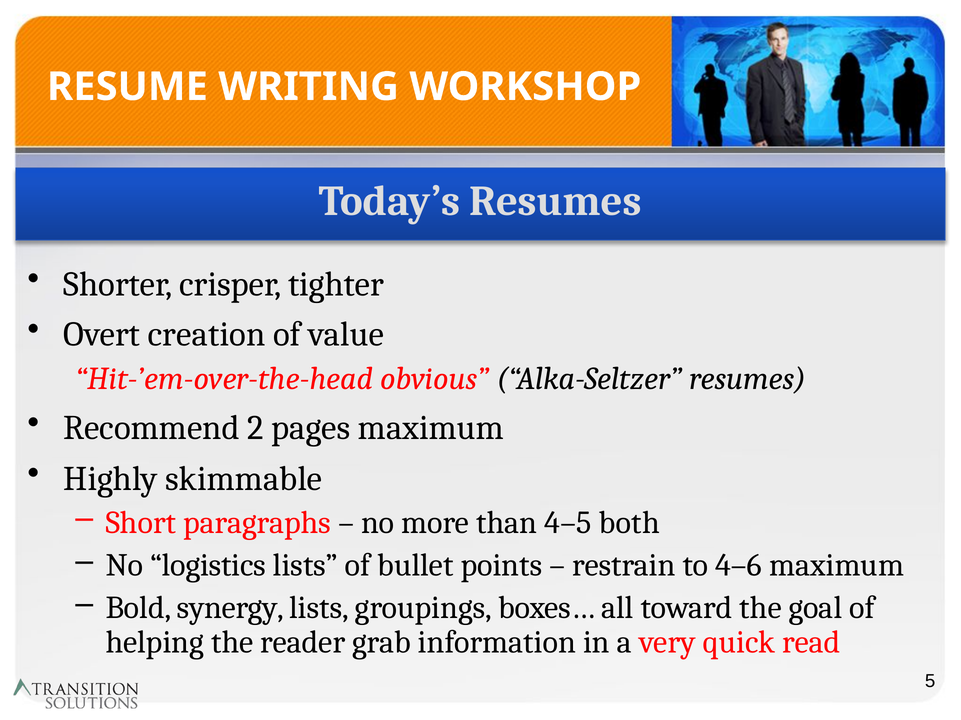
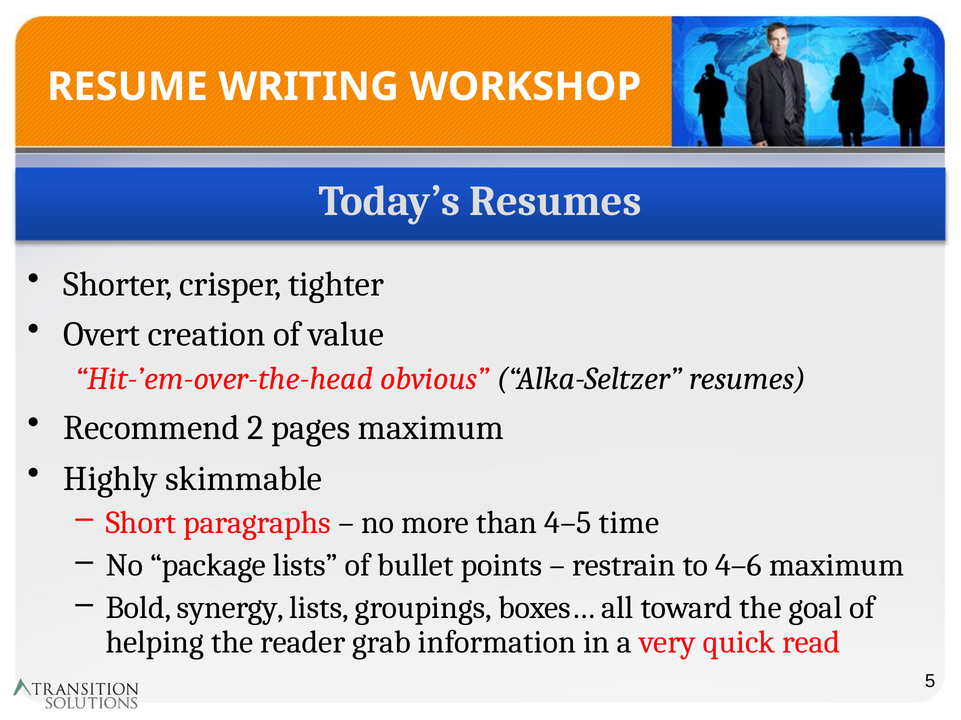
both: both -> time (629, 523)
logistics: logistics -> package (208, 566)
